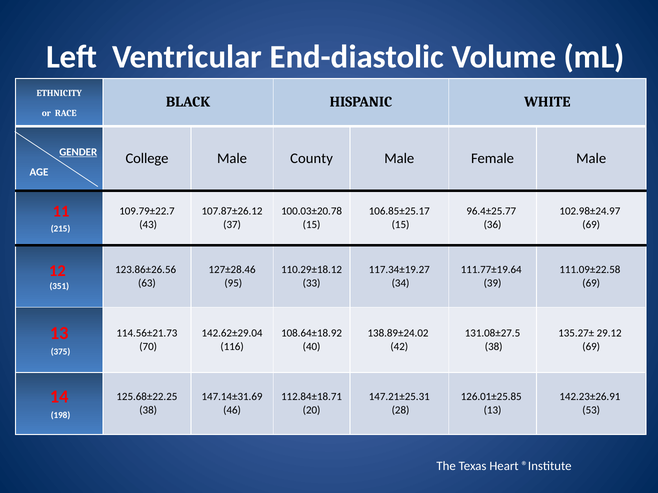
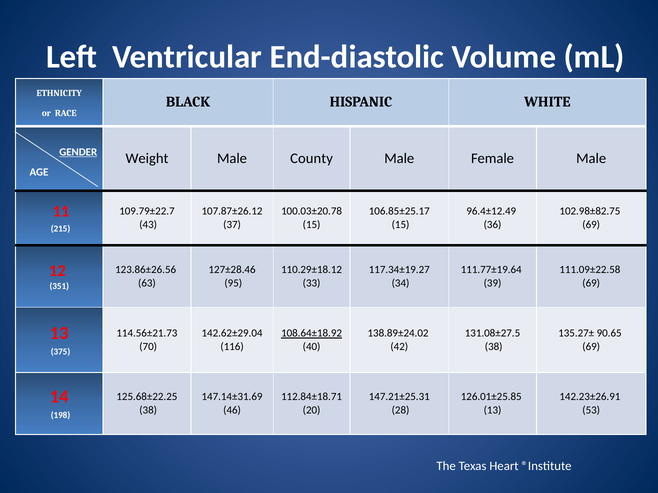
College: College -> Weight (147, 159)
96.4±25.77: 96.4±25.77 -> 96.4±12.49 (491, 212)
102.98±24.97: 102.98±24.97 -> 102.98±82.75 (590, 212)
108.64±18.92 underline: none -> present (312, 334)
29.12: 29.12 -> 90.65 (609, 334)
